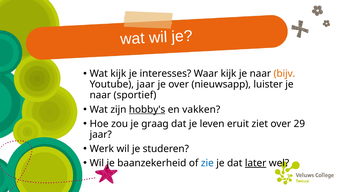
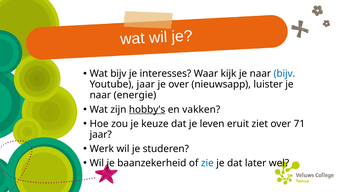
Wat kijk: kijk -> bijv (118, 74)
bijv colour: orange -> blue (284, 74)
sportief: sportief -> energie (135, 95)
graag: graag -> keuze (155, 124)
29: 29 -> 71 (299, 124)
later underline: present -> none (256, 163)
